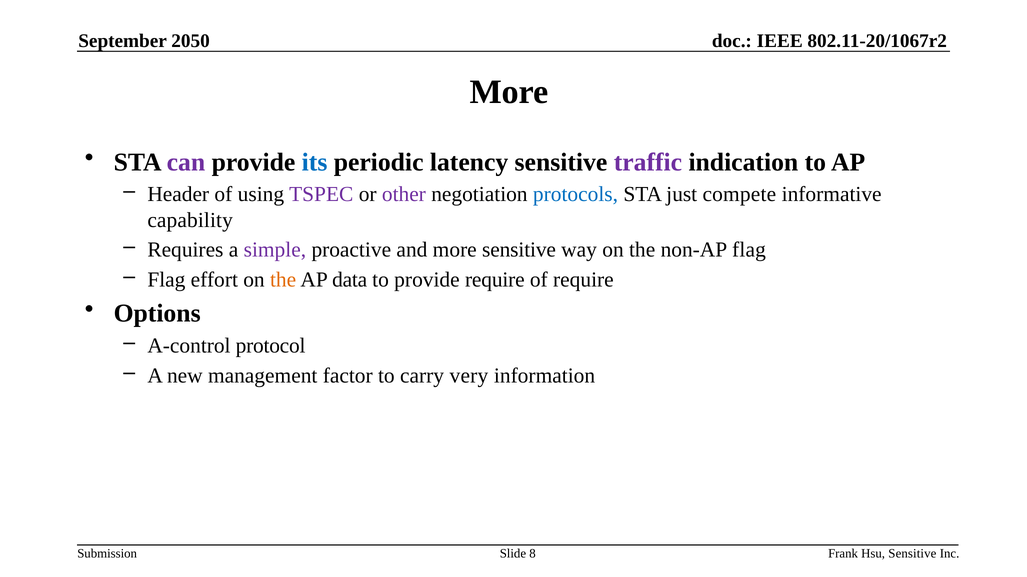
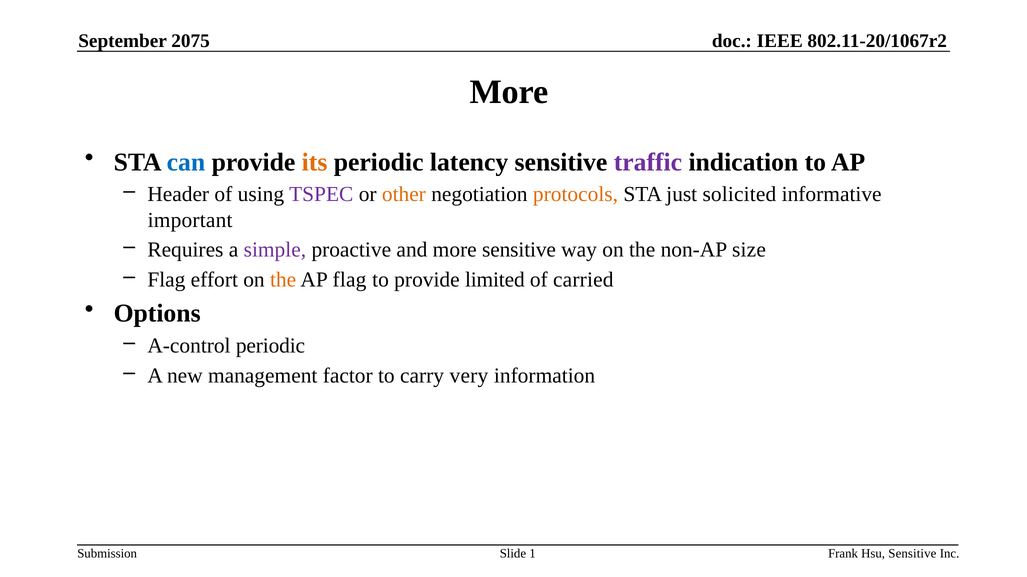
2050: 2050 -> 2075 (191, 41)
can colour: purple -> blue (186, 162)
its colour: blue -> orange (315, 162)
other colour: purple -> orange (404, 195)
protocols colour: blue -> orange (575, 195)
compete: compete -> solicited (739, 195)
capability: capability -> important (190, 220)
non-AP flag: flag -> size (749, 250)
AP data: data -> flag (349, 280)
provide require: require -> limited (495, 280)
of require: require -> carried (583, 280)
A-control protocol: protocol -> periodic (270, 346)
8: 8 -> 1 (533, 554)
